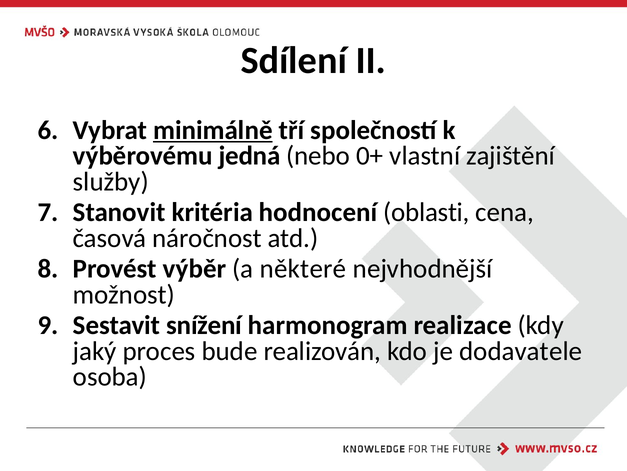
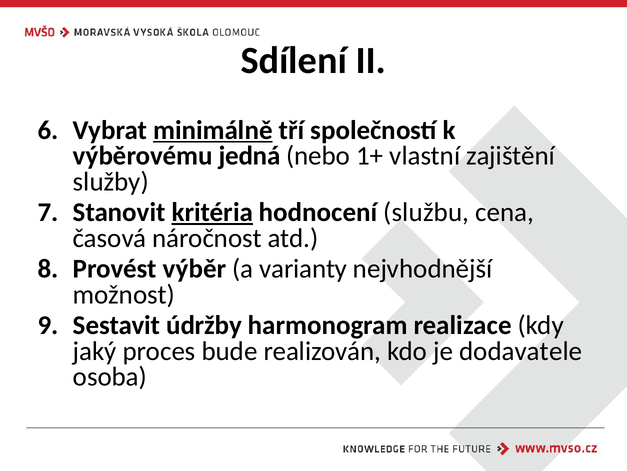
0+: 0+ -> 1+ (370, 156)
kritéria underline: none -> present (212, 212)
oblasti: oblasti -> službu (426, 212)
některé: některé -> varianty (303, 268)
snížení: snížení -> údržby (204, 325)
